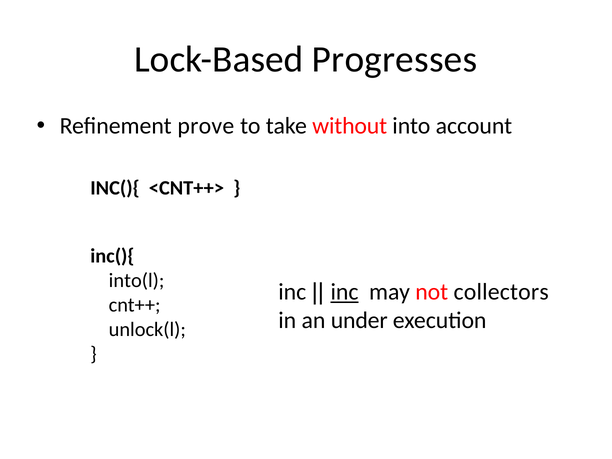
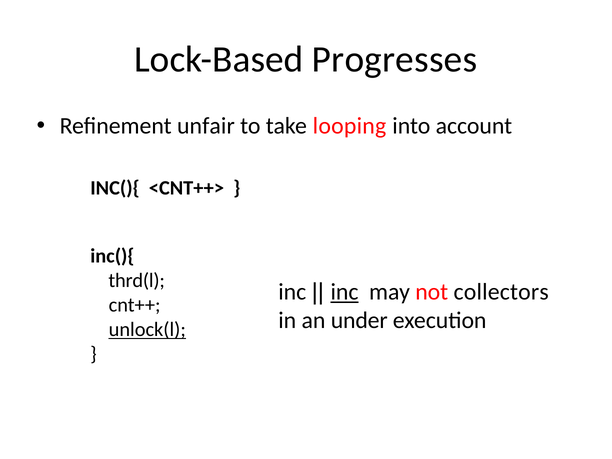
prove: prove -> unfair (206, 126)
without: without -> looping (349, 126)
into(l: into(l -> thrd(l (137, 281)
unlock(l underline: none -> present (147, 330)
